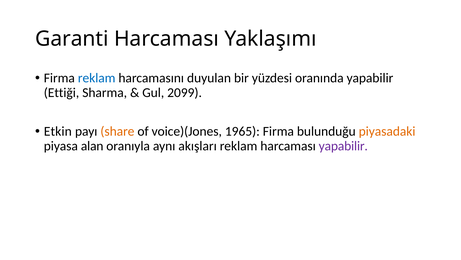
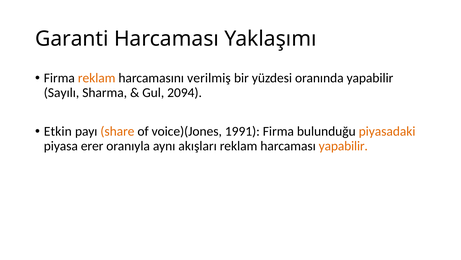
reklam colour: blue -> orange (97, 78)
duyulan: duyulan -> verilmiş (209, 78)
Ettiği: Ettiği -> Sayılı (61, 92)
2099: 2099 -> 2094 (185, 92)
1965: 1965 -> 1991 (242, 131)
alan: alan -> erer (92, 146)
yapabilir colour: purple -> orange (343, 146)
